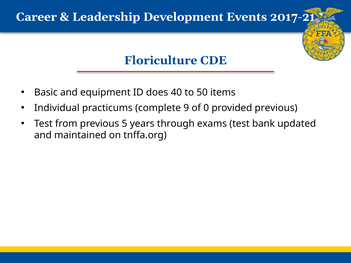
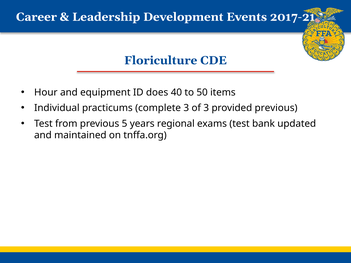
Basic: Basic -> Hour (46, 93)
complete 9: 9 -> 3 (186, 108)
of 0: 0 -> 3 (206, 108)
through: through -> regional (176, 124)
